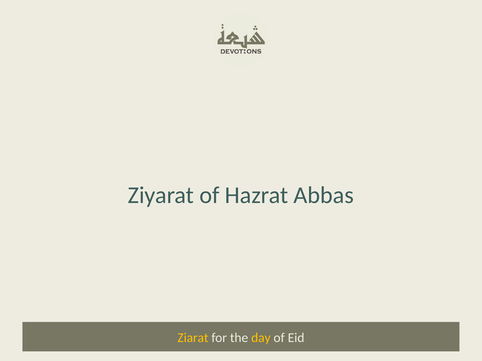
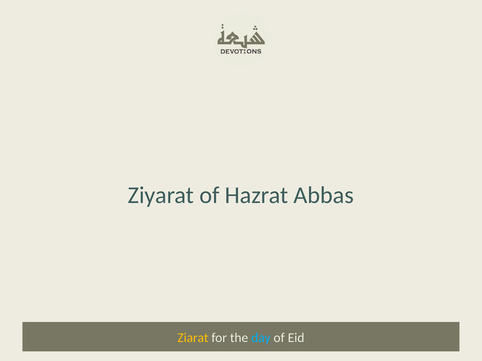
day colour: yellow -> light blue (261, 338)
